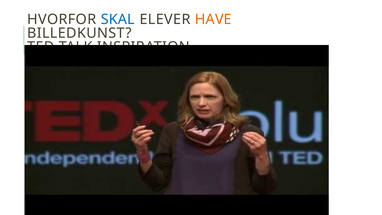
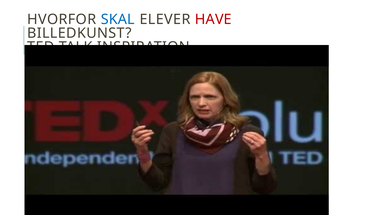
HAVE colour: orange -> red (213, 19)
